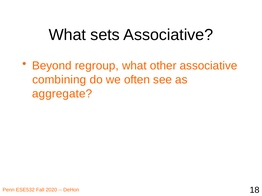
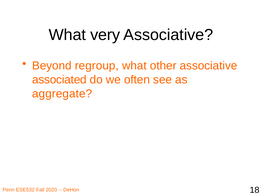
sets: sets -> very (105, 35)
combining: combining -> associated (59, 80)
